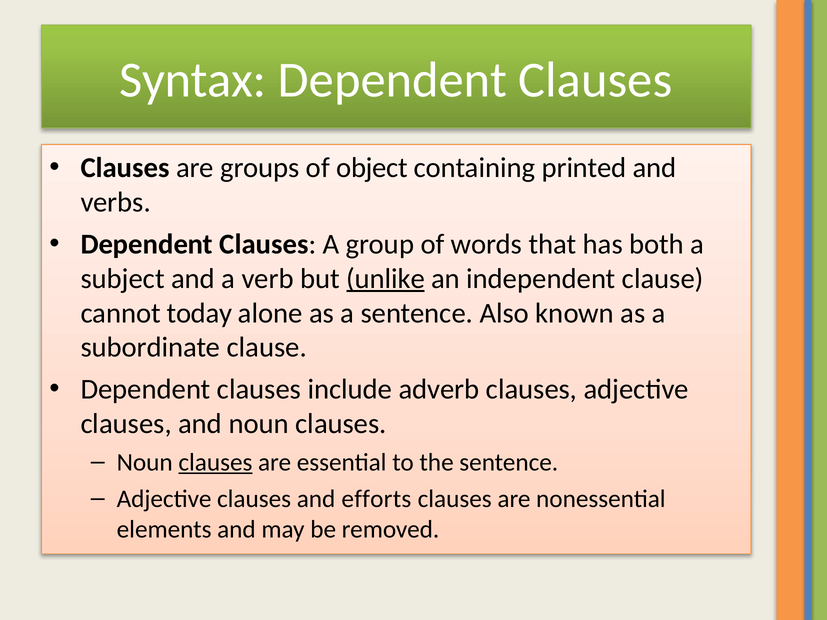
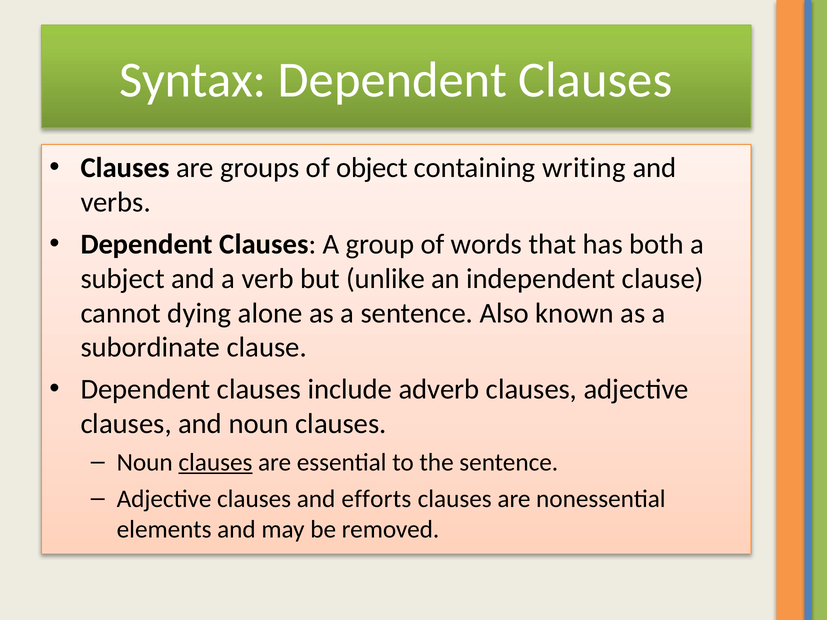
printed: printed -> writing (584, 168)
unlike underline: present -> none (386, 279)
today: today -> dying (199, 313)
